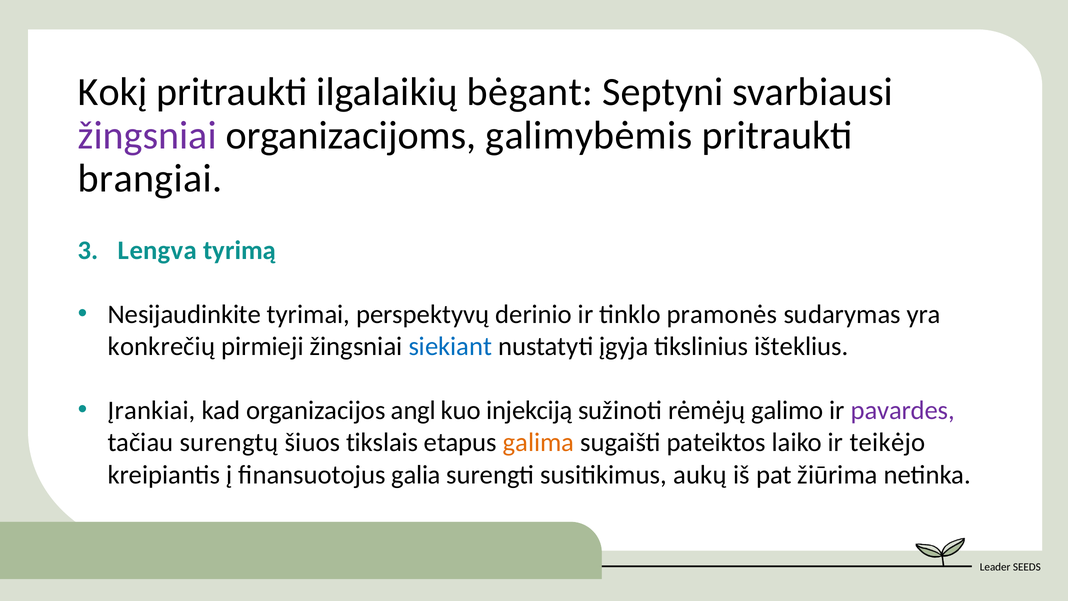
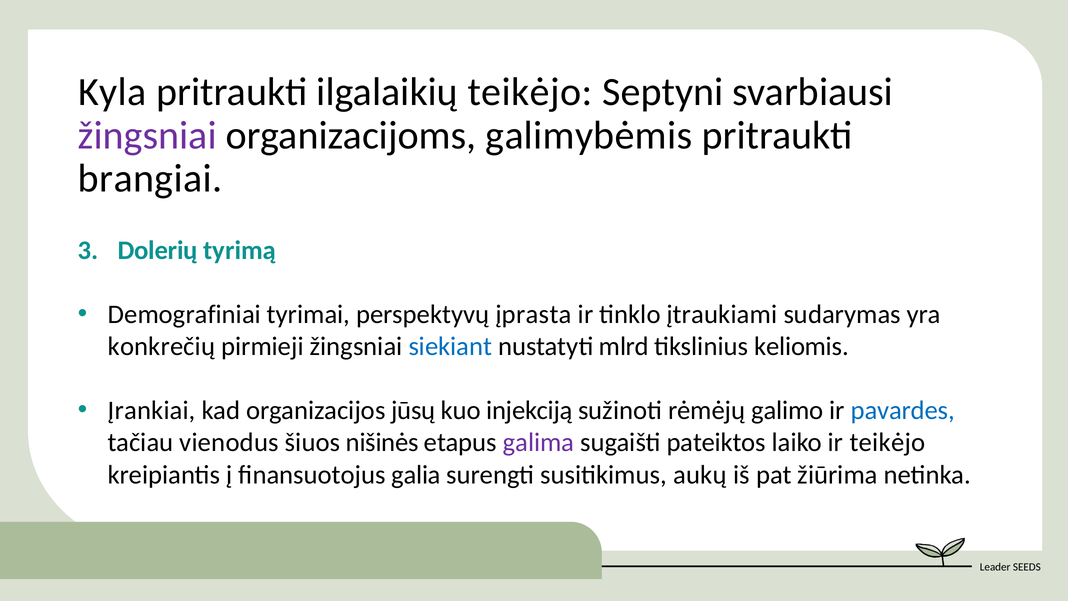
Kokį: Kokį -> Kyla (112, 92)
ilgalaikių bėgant: bėgant -> teikėjo (530, 92)
Lengva: Lengva -> Dolerių (158, 250)
Nesijaudinkite: Nesijaudinkite -> Demografiniai (184, 314)
derinio: derinio -> įprasta (534, 314)
pramonės: pramonės -> įtraukiami (722, 314)
įgyja: įgyja -> mlrd (624, 346)
išteklius: išteklius -> keliomis (802, 346)
angl: angl -> jūsų (413, 410)
pavardes colour: purple -> blue (903, 410)
surengtų: surengtų -> vienodus (229, 442)
tikslais: tikslais -> nišinės (382, 442)
galima colour: orange -> purple (539, 442)
